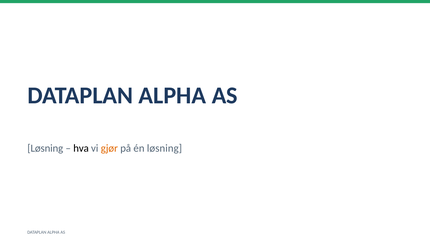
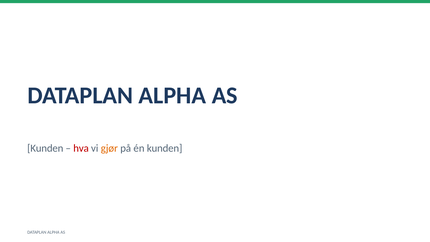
Løsning: Løsning -> Kunden (45, 148)
hva colour: black -> red (81, 148)
én løsning: løsning -> kunden (165, 148)
